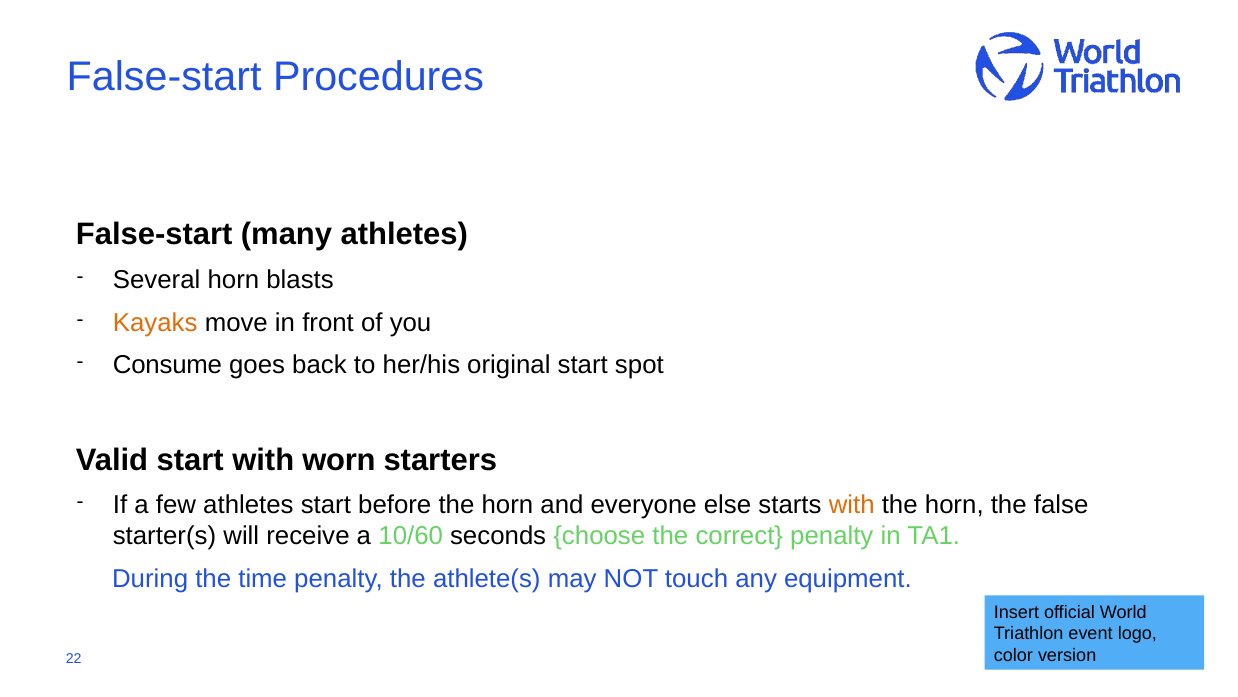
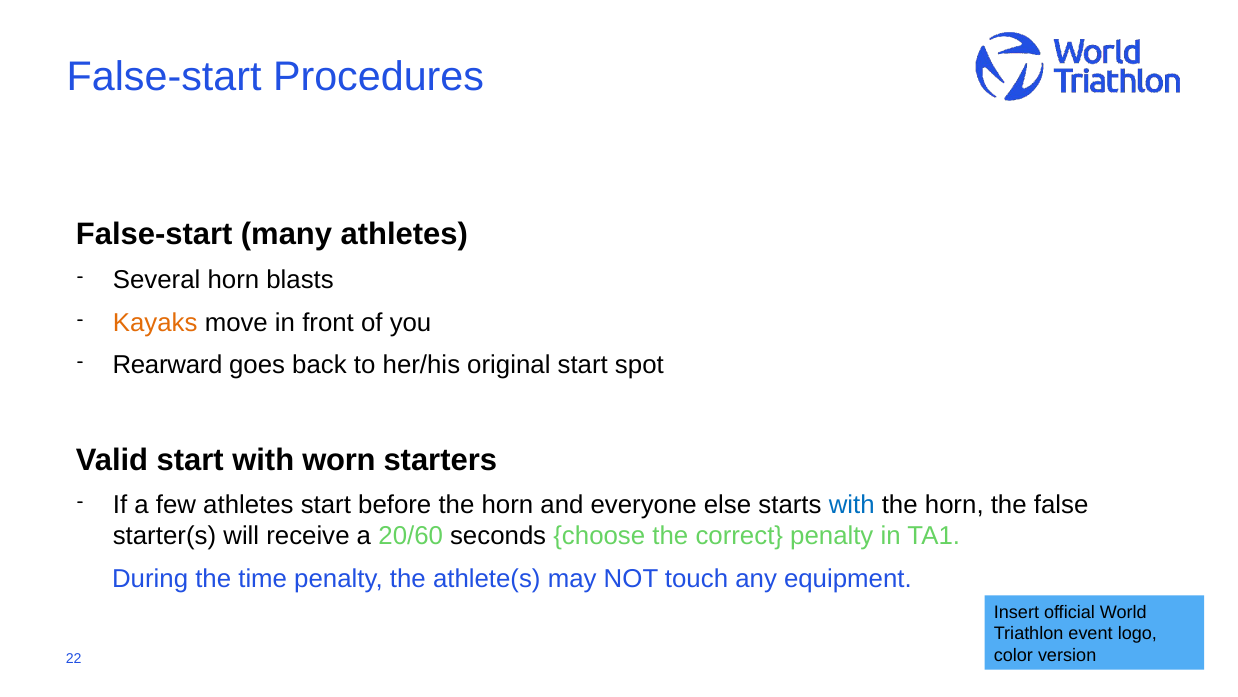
Consume: Consume -> Rearward (168, 365)
with colour: orange -> blue (852, 505)
10/60: 10/60 -> 20/60 (411, 536)
